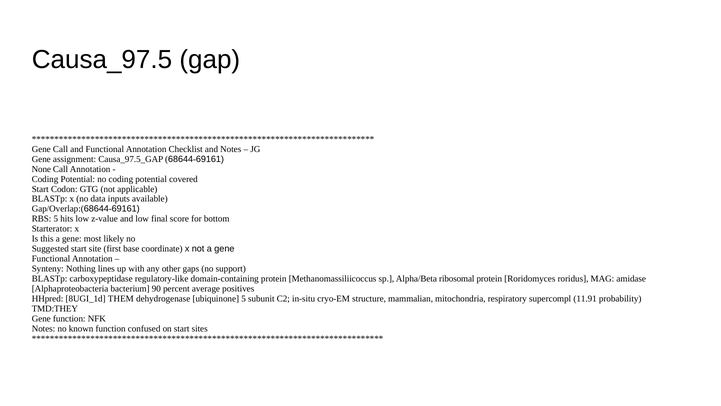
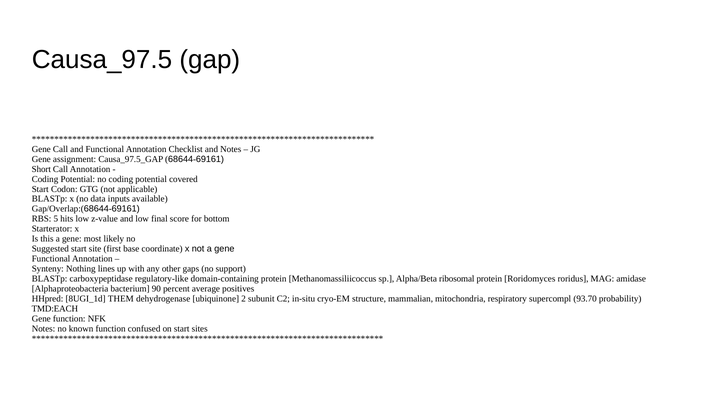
None: None -> Short (41, 169)
ubiquinone 5: 5 -> 2 (244, 298)
11.91: 11.91 -> 93.70 (585, 298)
TMD:THEY: TMD:THEY -> TMD:EACH (55, 308)
